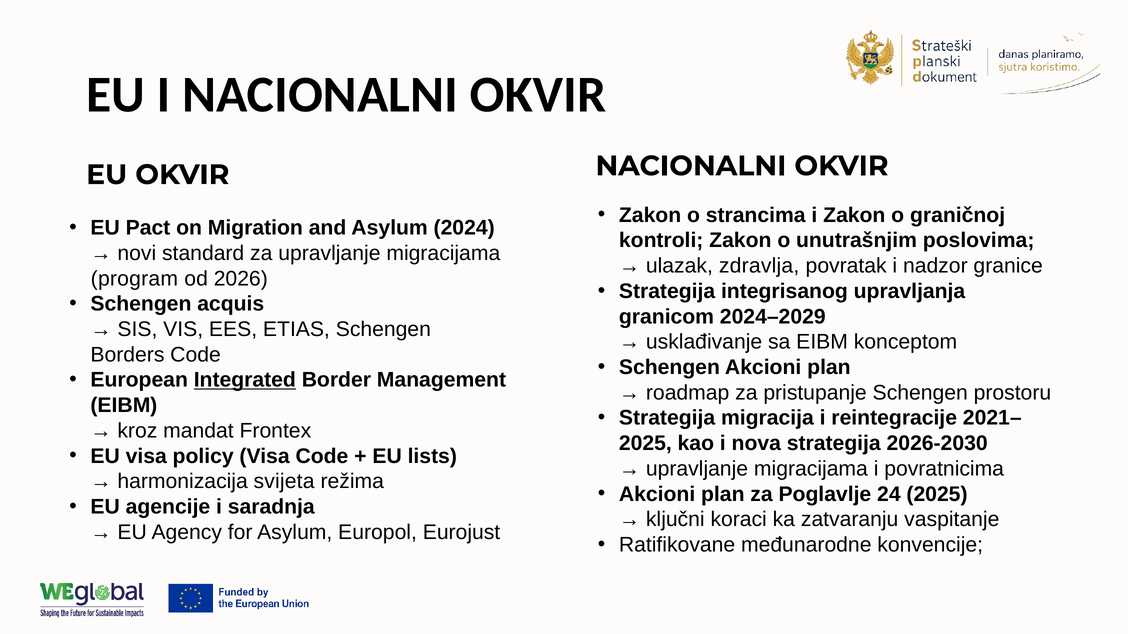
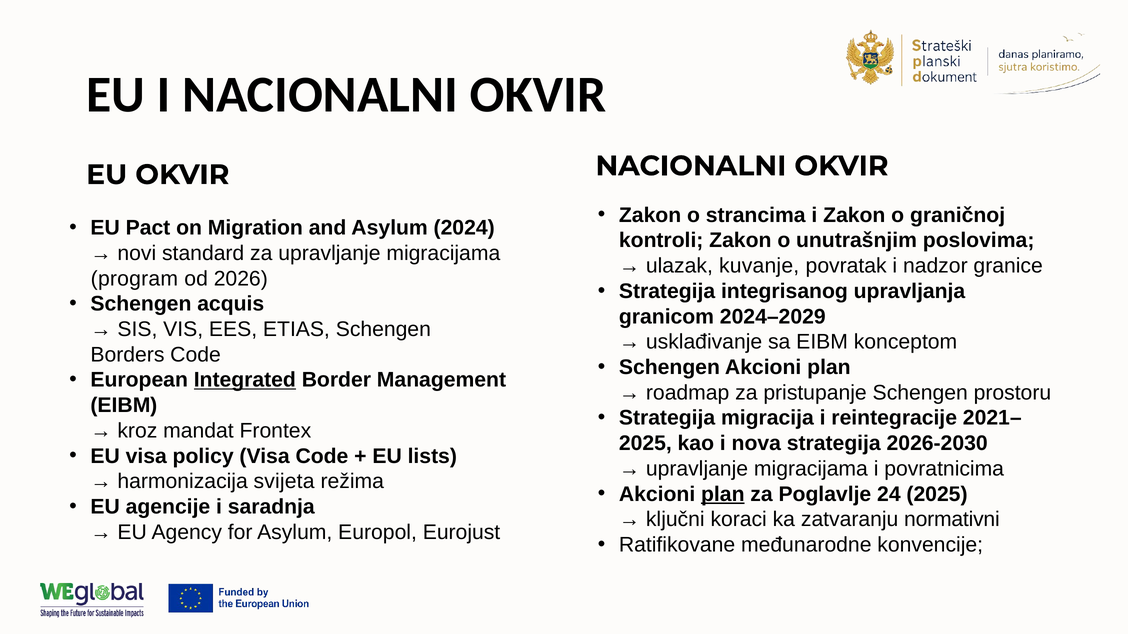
zdravlja: zdravlja -> kuvanje (759, 266)
plan underline: none -> present (723, 494)
vaspitanje: vaspitanje -> normativni (952, 520)
